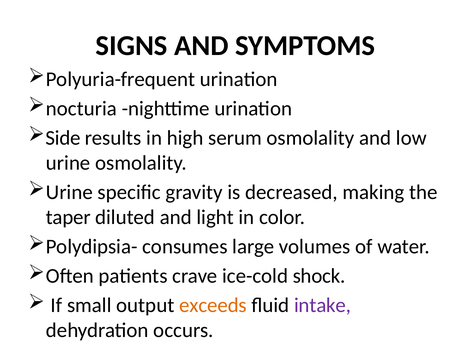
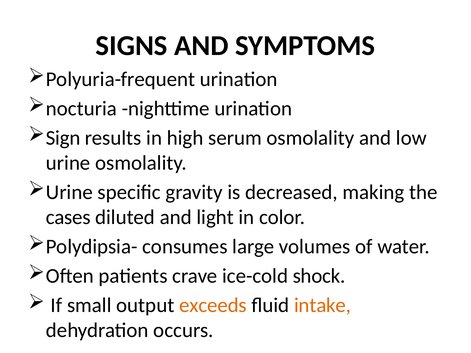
Side: Side -> Sign (63, 138)
taper: taper -> cases (68, 218)
intake colour: purple -> orange (323, 306)
